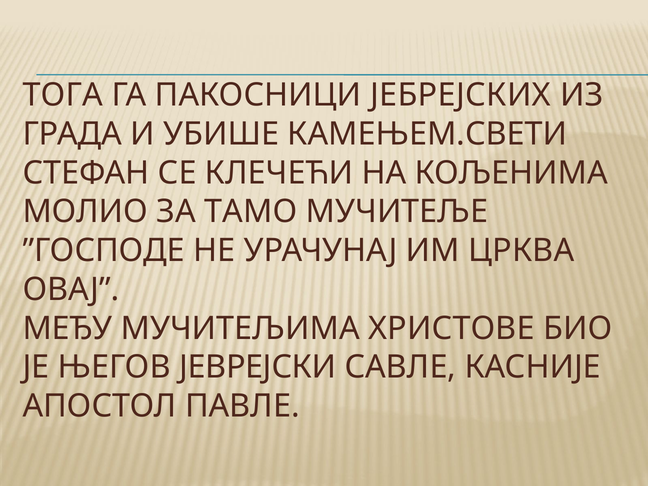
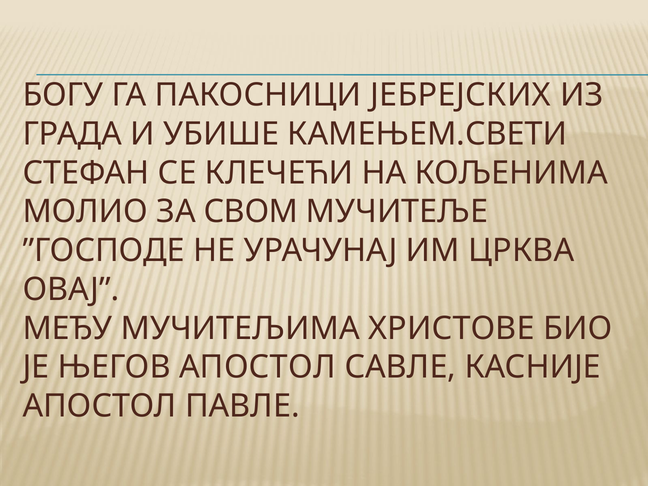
ТОГА: ТОГА -> БОГУ (63, 95)
ТАМО: ТАМО -> СВОМ (251, 212)
ЊЕГОВ ЈЕВРЕЈСКИ: ЈЕВРЕЈСКИ -> АПОСТОЛ (257, 367)
